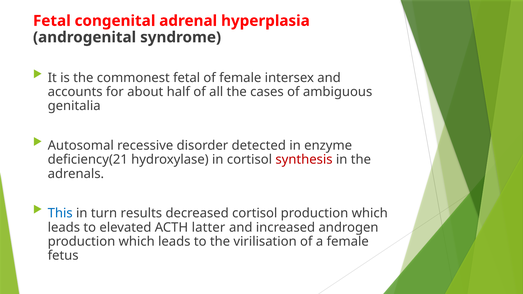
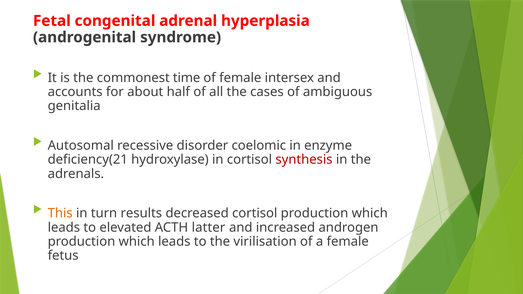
commonest fetal: fetal -> time (187, 78)
detected: detected -> coelomic (259, 146)
This colour: blue -> orange (60, 213)
